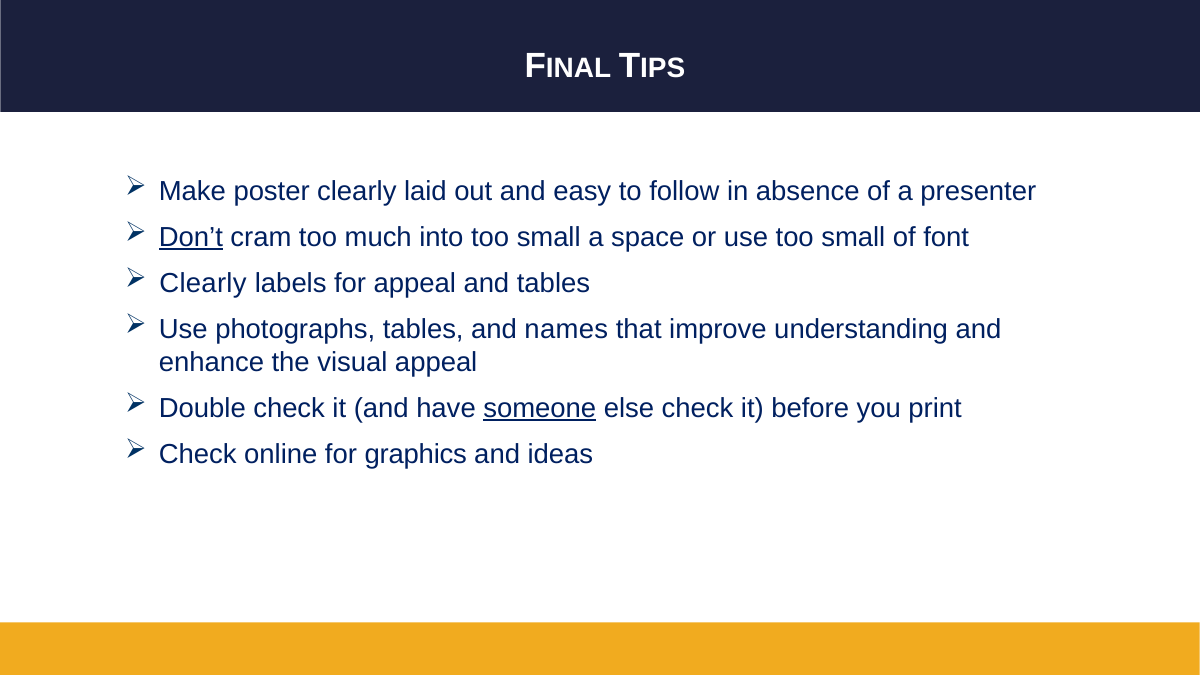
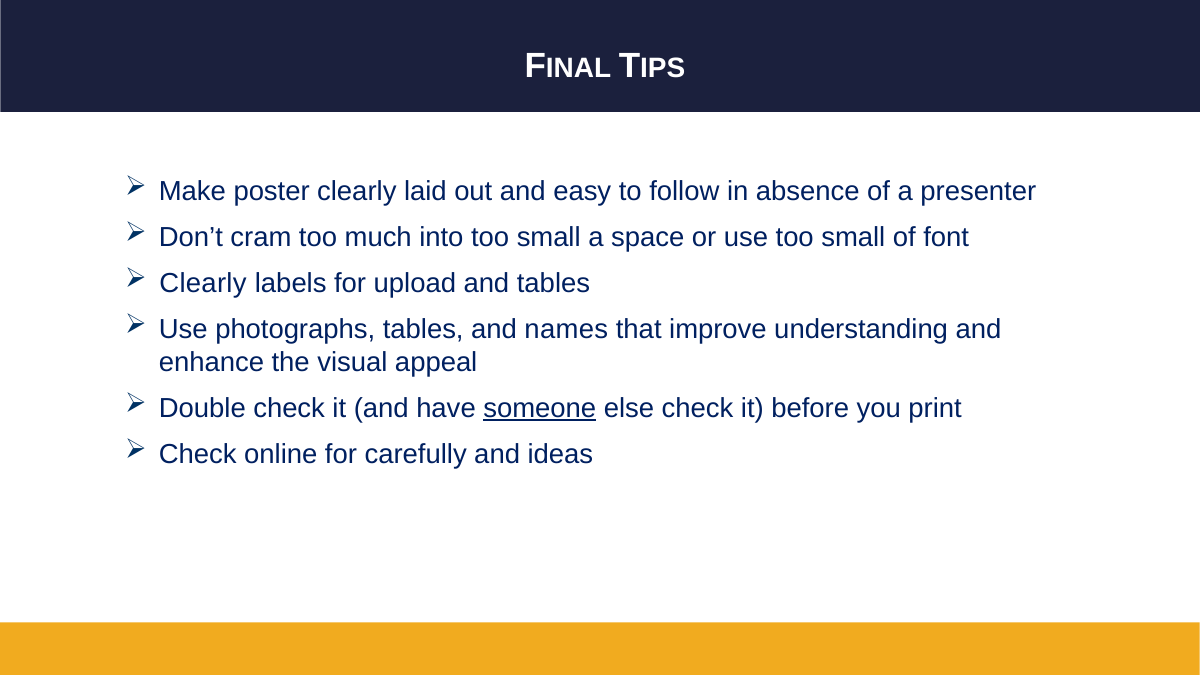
Don’t underline: present -> none (191, 237)
for appeal: appeal -> upload (415, 283)
graphics: graphics -> carefully (416, 454)
